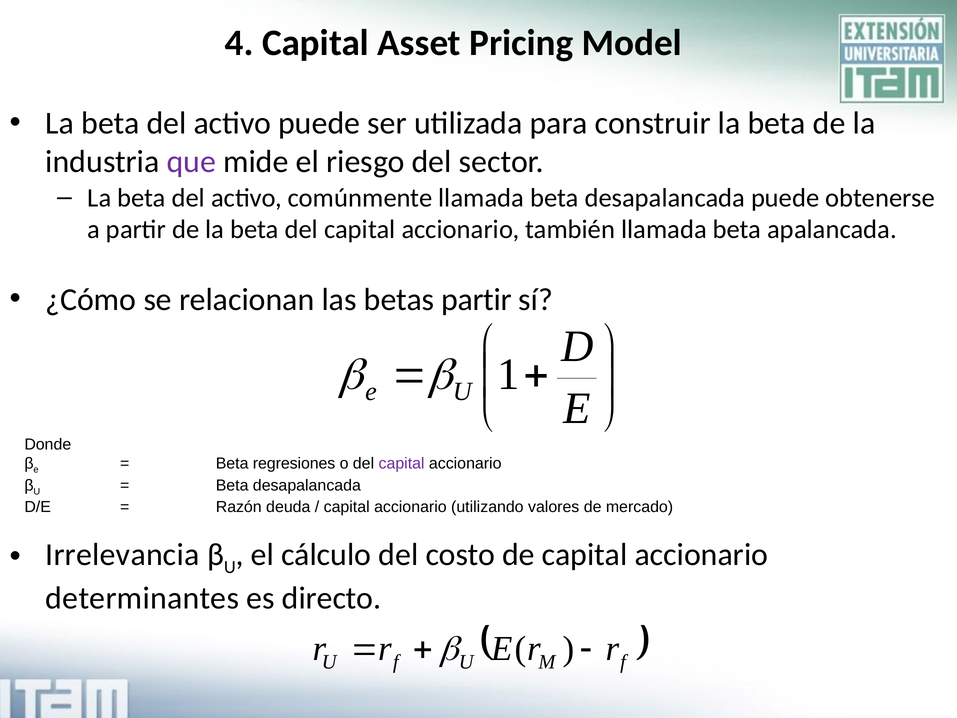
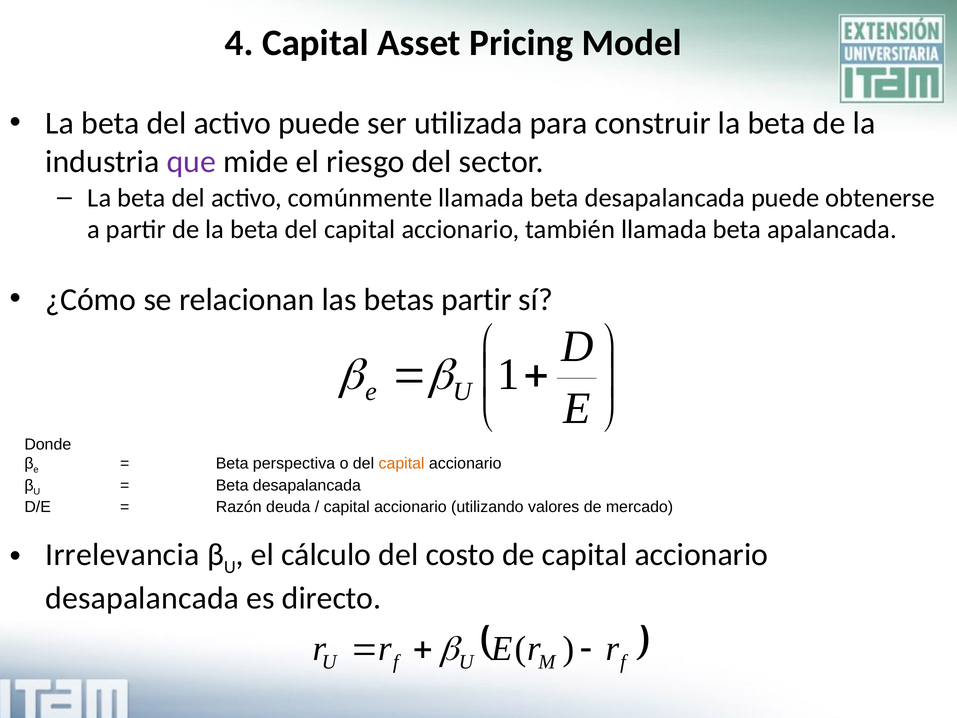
regresiones: regresiones -> perspectiva (294, 463)
capital colour: purple -> orange (402, 463)
determinantes: determinantes -> desapalancada (142, 598)
